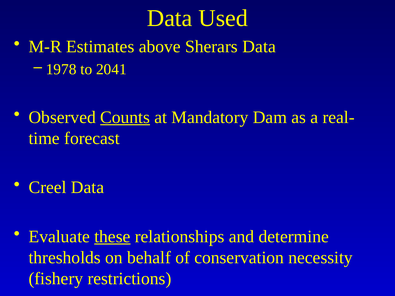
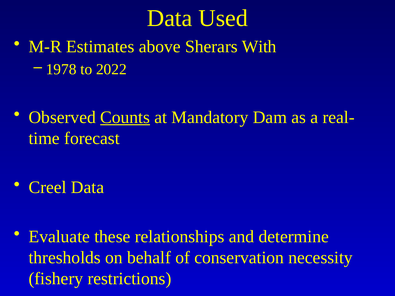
Sherars Data: Data -> With (259, 47)
2041: 2041 -> 2022 (111, 69)
these underline: present -> none (112, 237)
